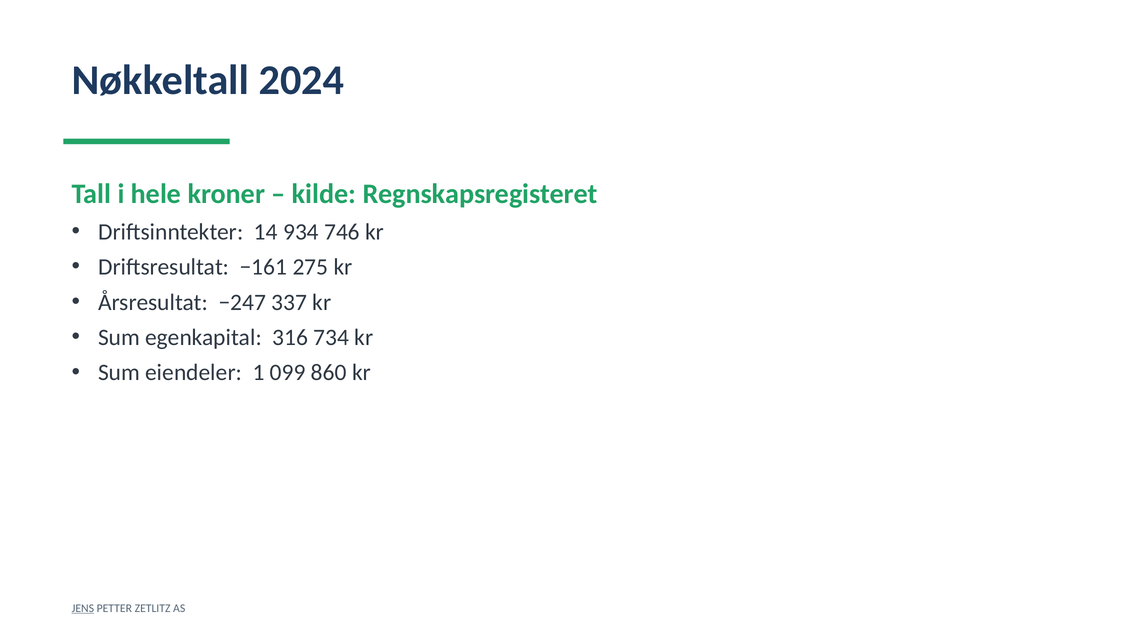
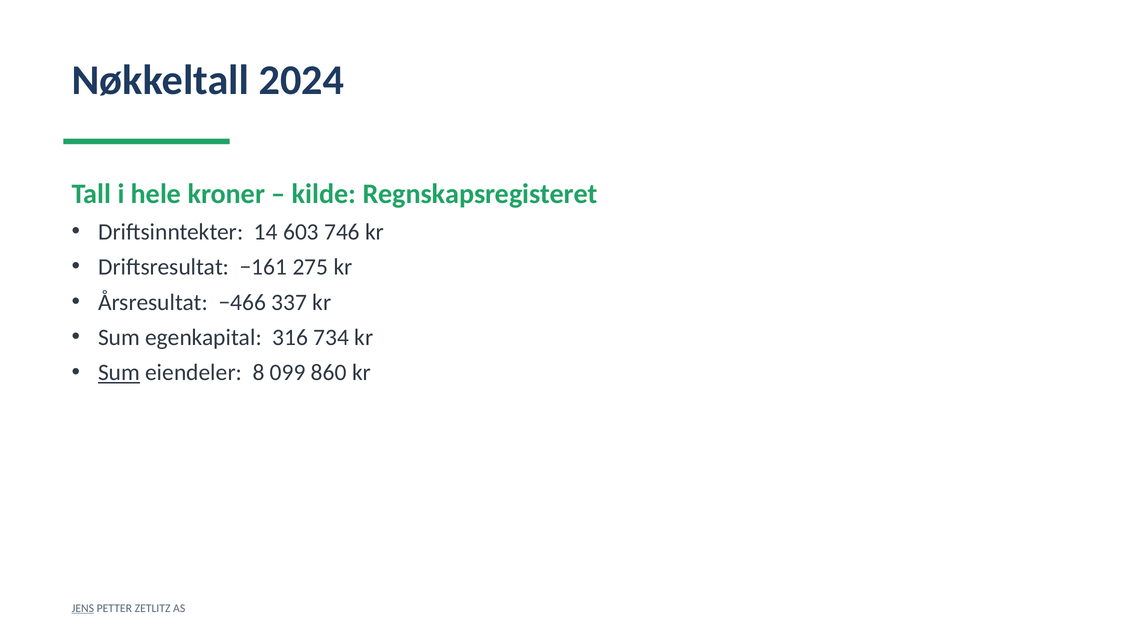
934: 934 -> 603 (301, 232)
−247: −247 -> −466 (242, 302)
Sum underline: none -> present (119, 373)
1: 1 -> 8 (259, 373)
